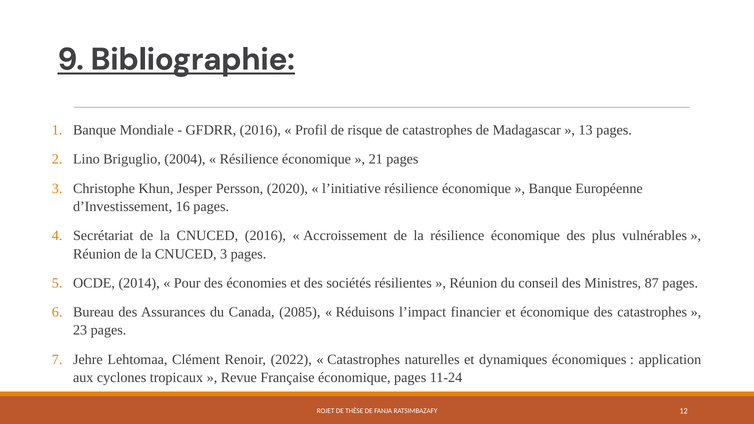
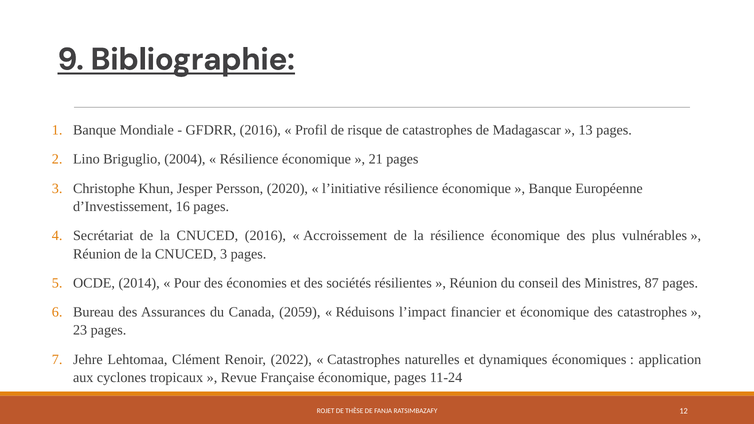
2085: 2085 -> 2059 (300, 312)
